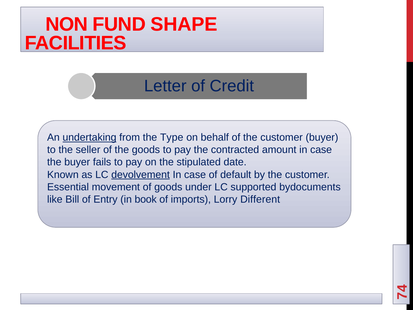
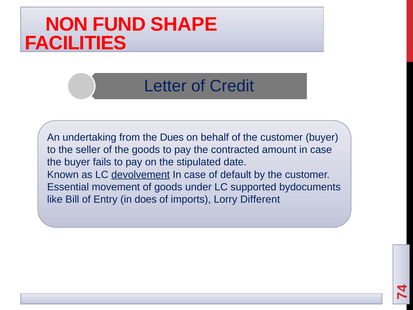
undertaking underline: present -> none (90, 137)
Type: Type -> Dues (172, 137)
book: book -> does (146, 199)
